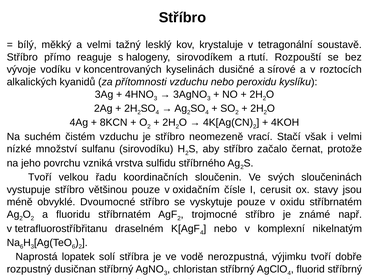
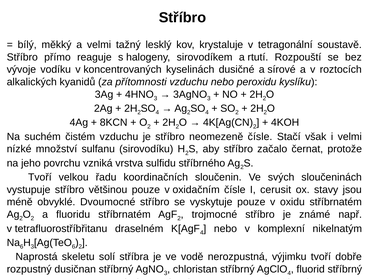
neomezeně vrací: vrací -> čísle (260, 137)
lopatek: lopatek -> skeletu (78, 257)
